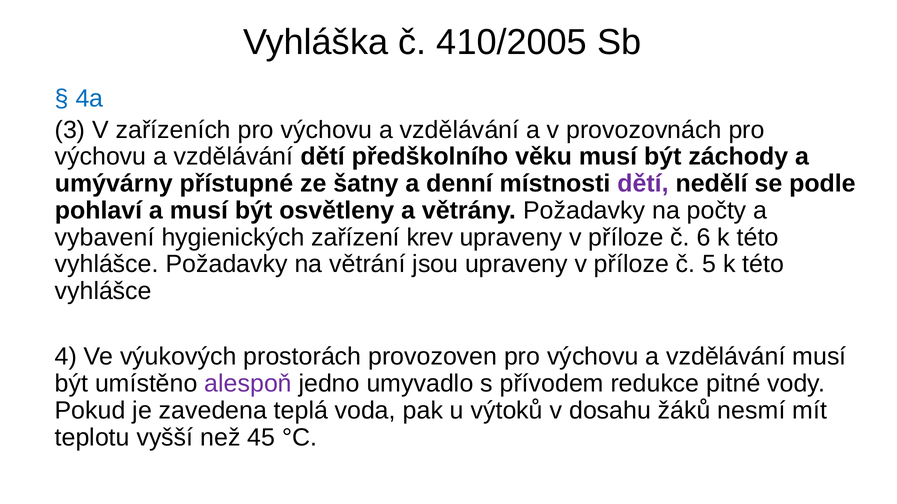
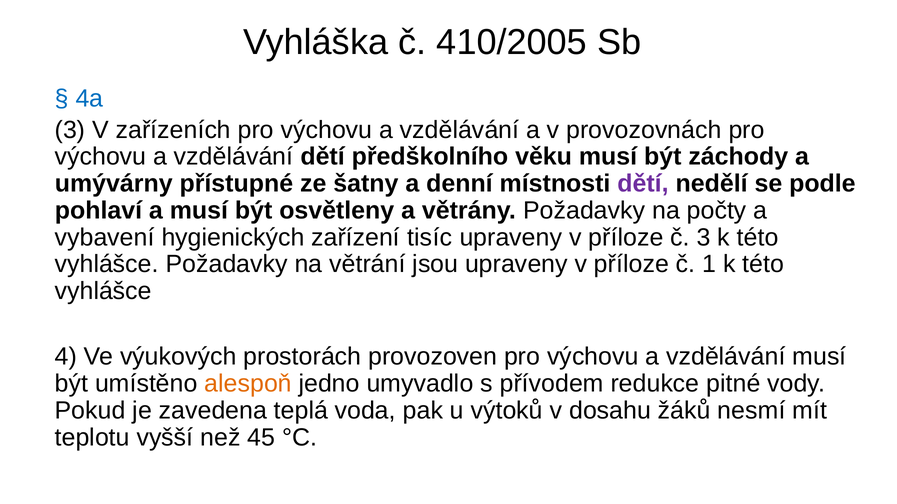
krev: krev -> tisíc (430, 238)
č 6: 6 -> 3 (703, 238)
5: 5 -> 1 (709, 265)
alespoň colour: purple -> orange (248, 384)
